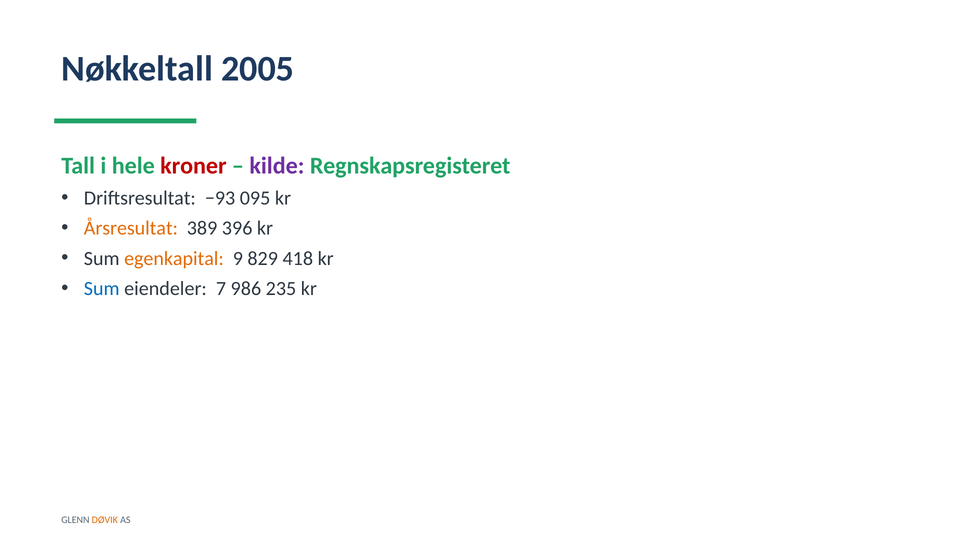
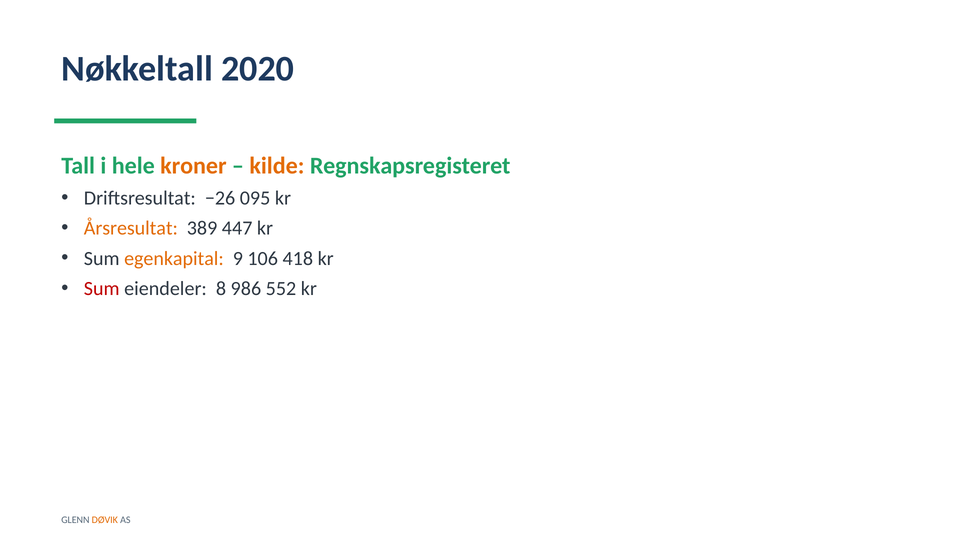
2005: 2005 -> 2020 (258, 69)
kroner colour: red -> orange (193, 166)
kilde colour: purple -> orange (277, 166)
−93: −93 -> −26 (220, 198)
396: 396 -> 447 (237, 228)
829: 829 -> 106 (263, 258)
Sum colour: blue -> red (102, 288)
7: 7 -> 8 (221, 288)
235: 235 -> 552 (281, 288)
